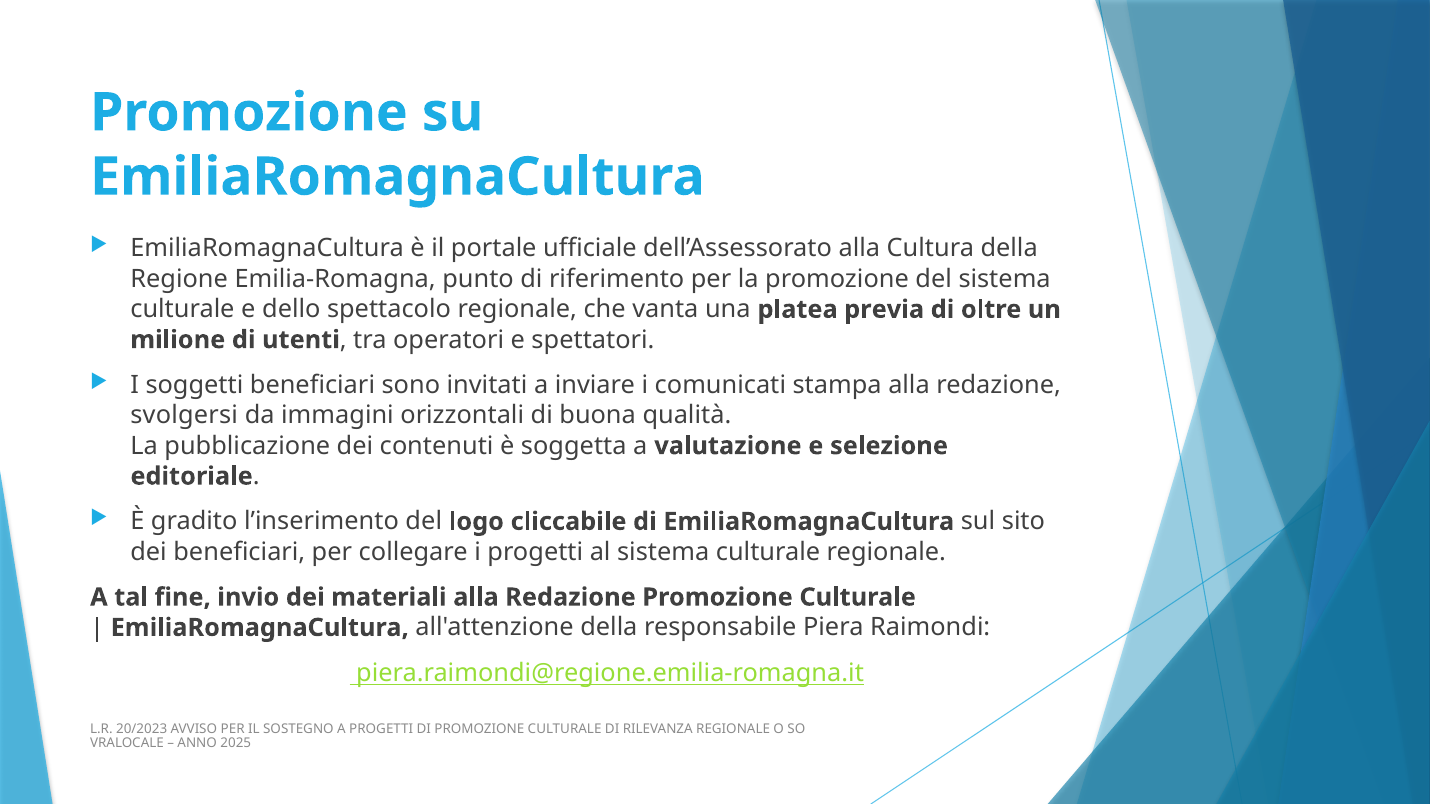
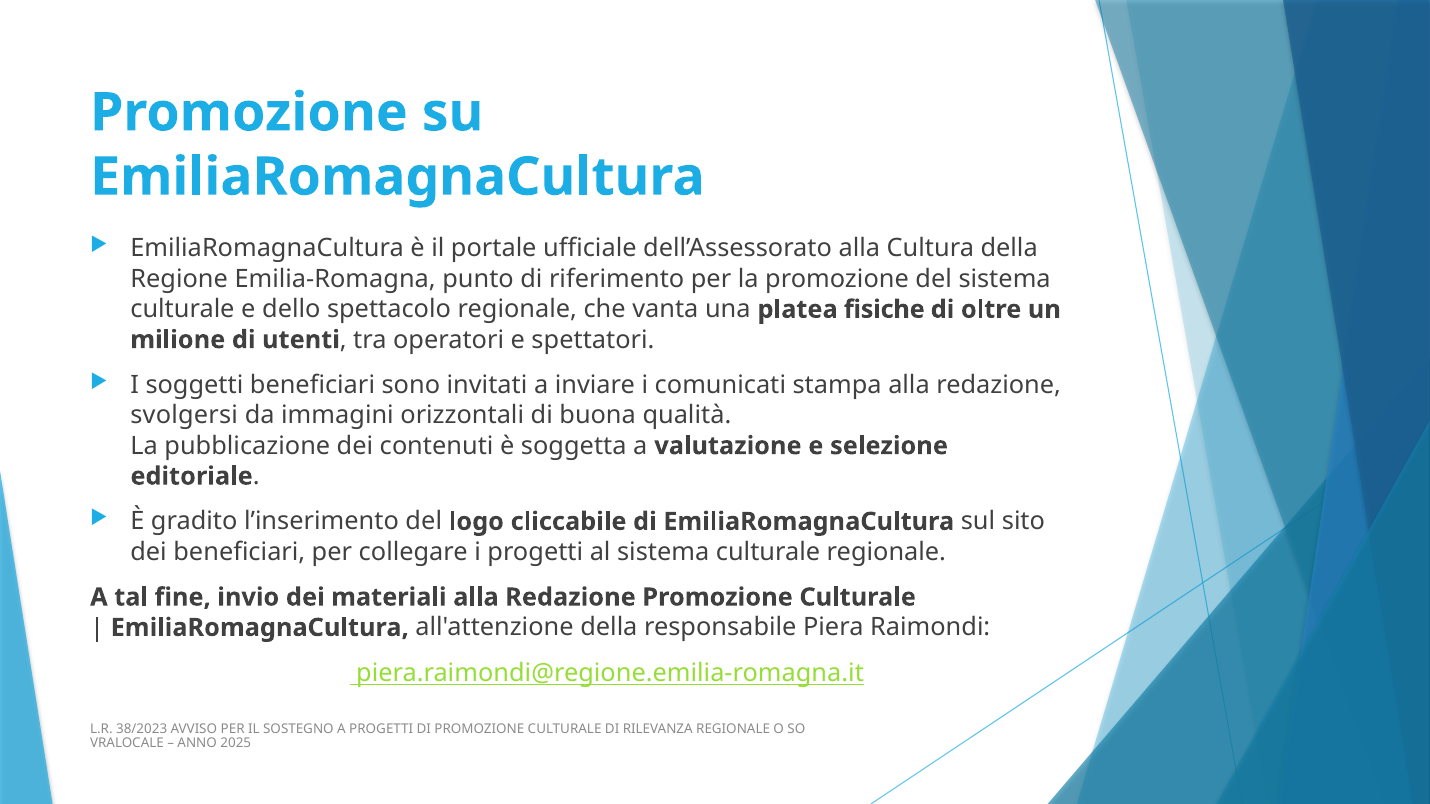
previa: previa -> fisiche (884, 310)
20/2023: 20/2023 -> 38/2023 (142, 730)
